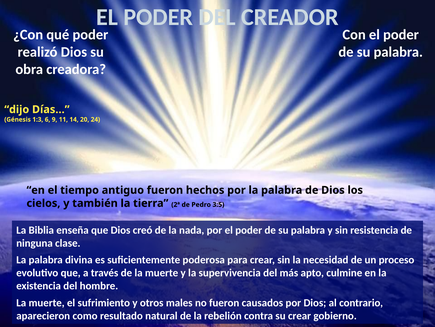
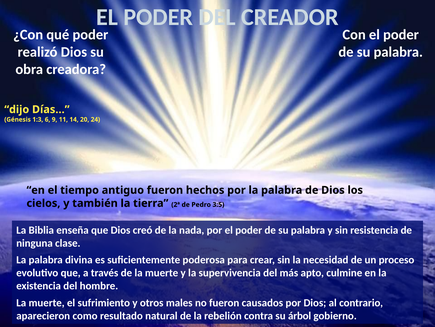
su crear: crear -> árbol (300, 315)
